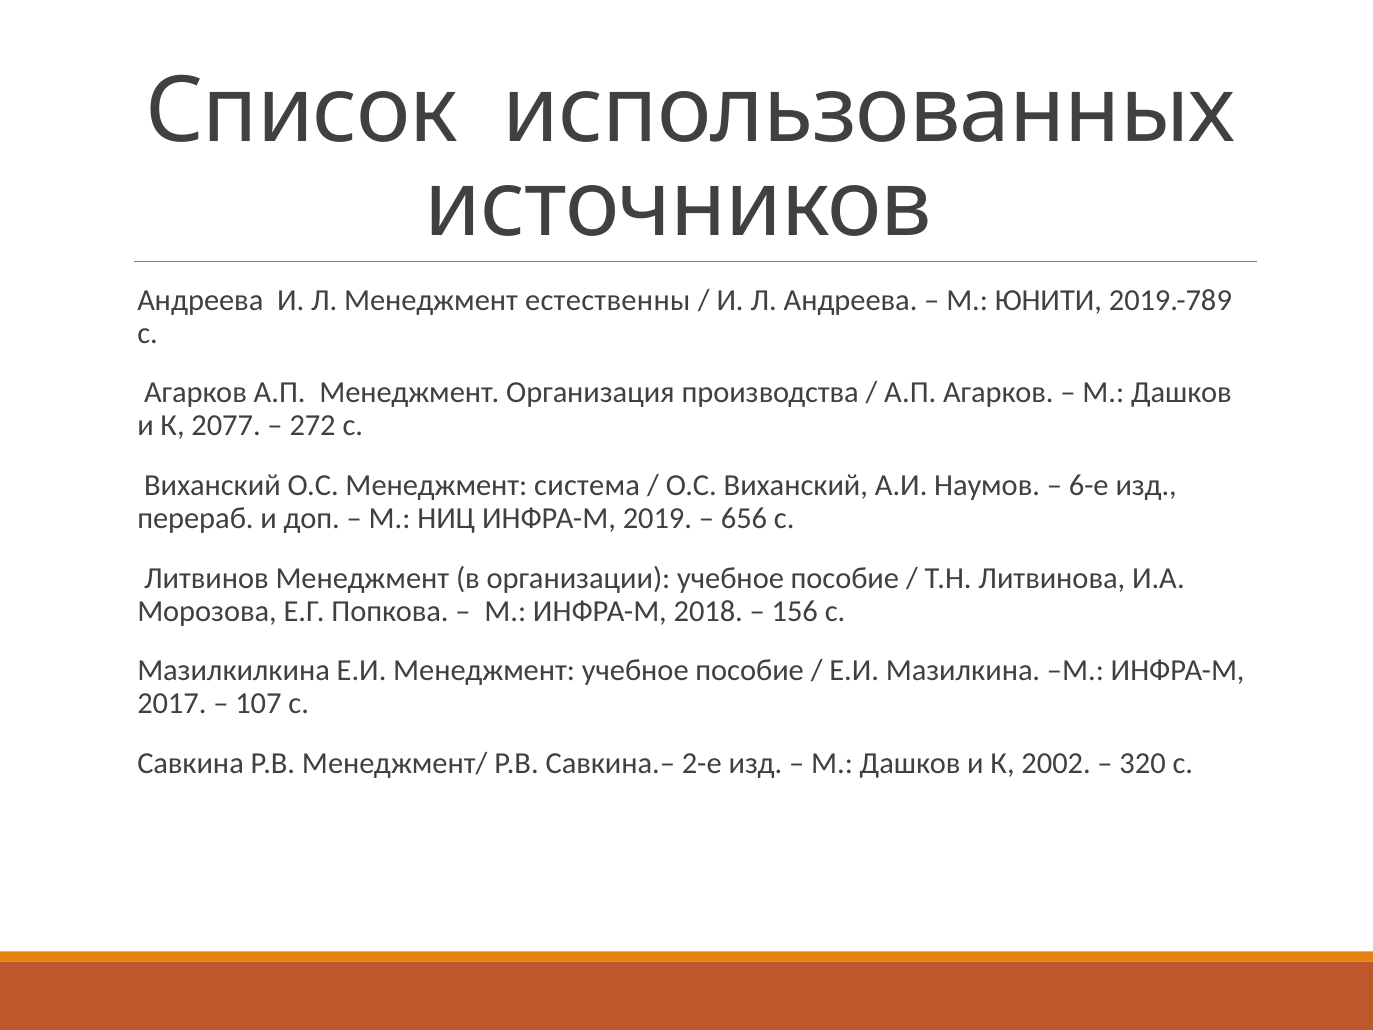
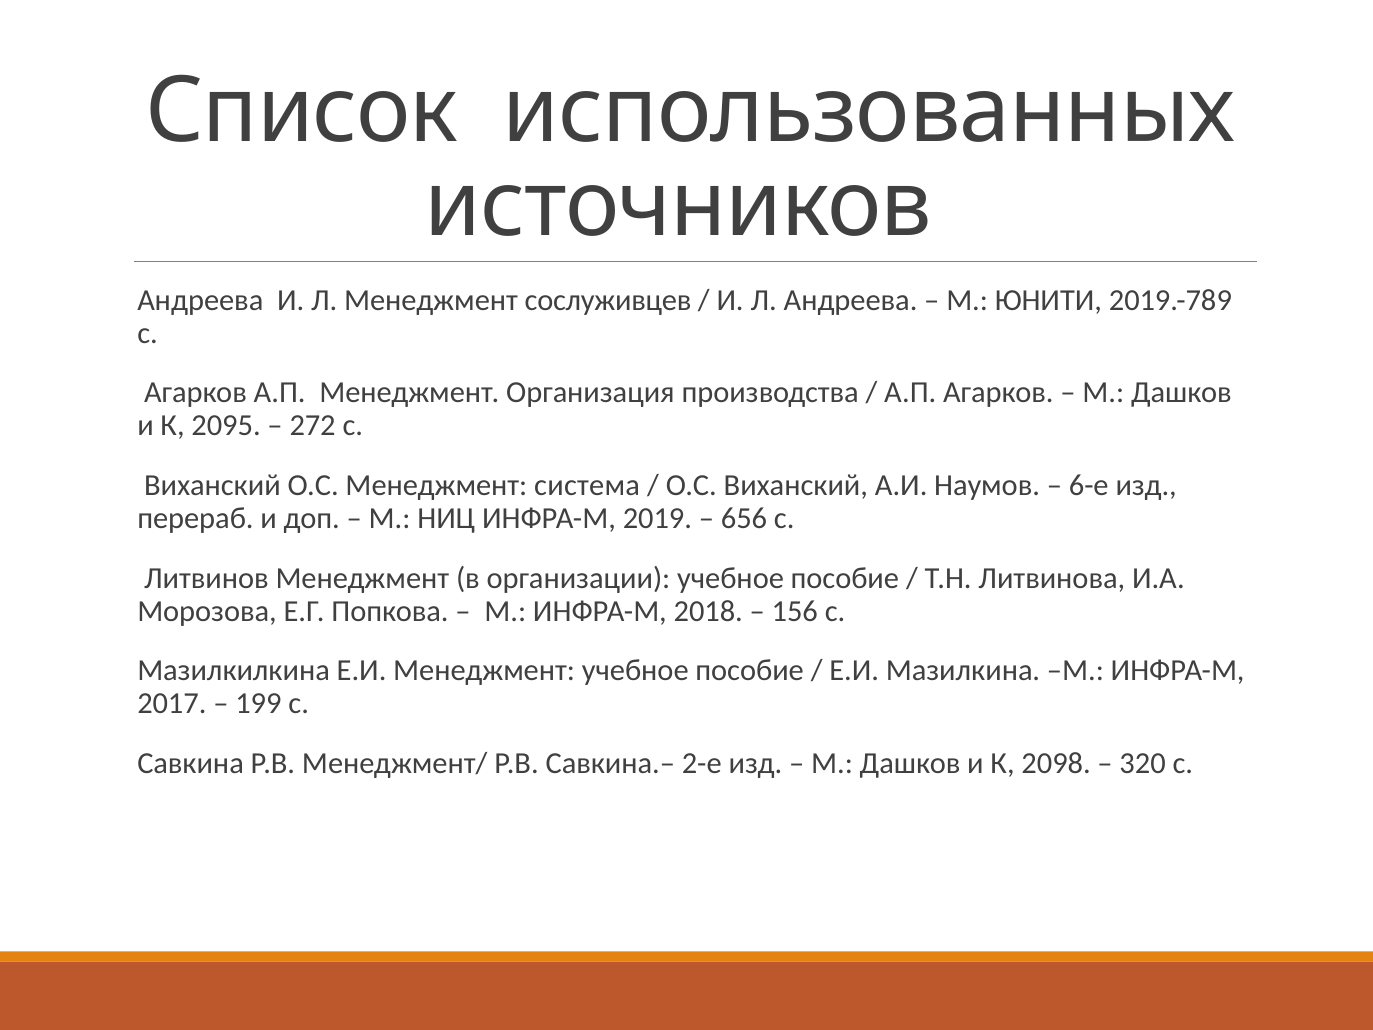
естественны: естественны -> сослуживцев (608, 300)
2077: 2077 -> 2095 (226, 426)
107: 107 -> 199 (258, 703)
2002: 2002 -> 2098 (1056, 763)
